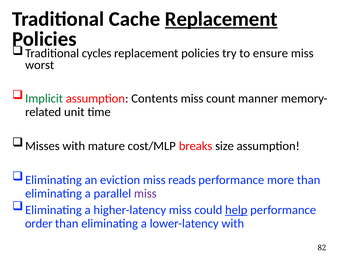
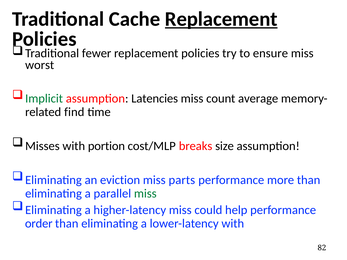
cycles: cycles -> fewer (97, 53)
Contents: Contents -> Latencies (155, 99)
manner: manner -> average (258, 99)
unit: unit -> find (74, 112)
mature: mature -> portion (106, 146)
reads: reads -> parts (182, 180)
miss colour: purple -> green (145, 194)
help underline: present -> none (236, 210)
